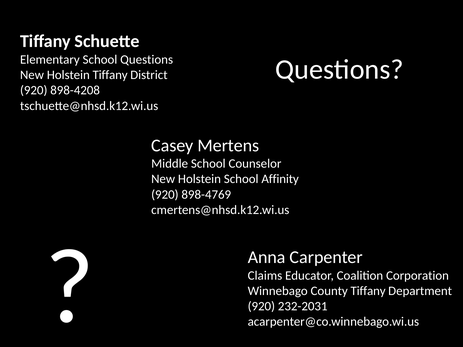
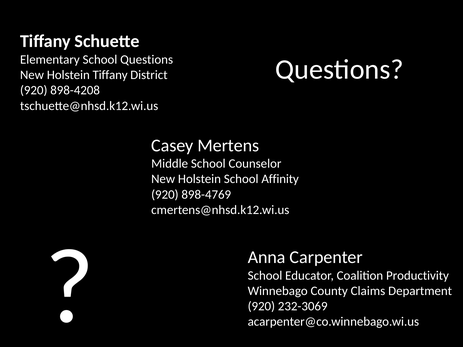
Claims: Claims -> School (265, 276)
Corporation: Corporation -> Productivity (417, 276)
County Tiffany: Tiffany -> Claims (368, 291)
232-2031: 232-2031 -> 232-3069 (303, 307)
